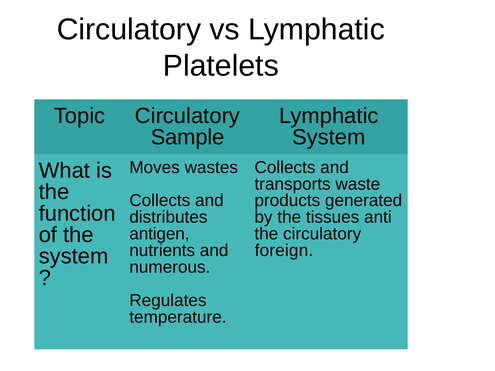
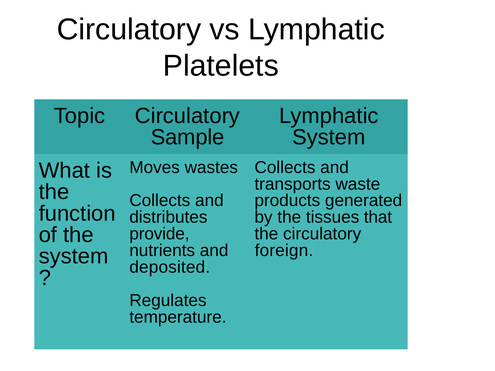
anti: anti -> that (378, 217)
antigen: antigen -> provide (159, 234)
numerous: numerous -> deposited (170, 267)
